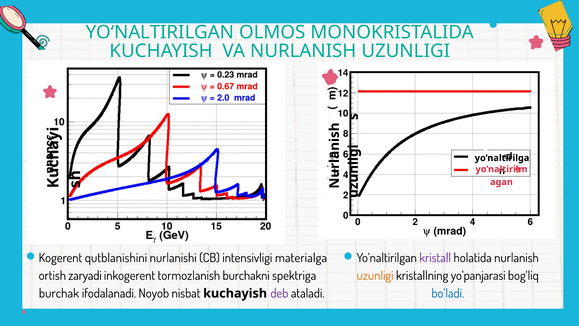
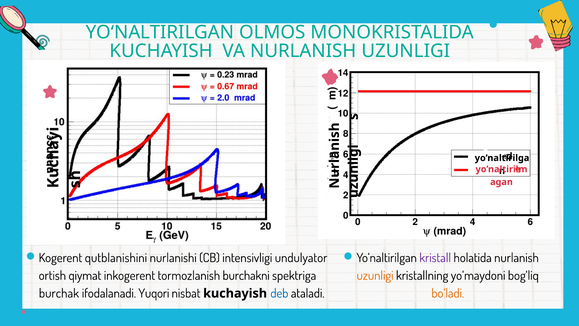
materialga: materialga -> undulyator (301, 258)
yo‘panjarasi: yo‘panjarasi -> yo‘maydoni (478, 275)
zaryadi: zaryadi -> qiymat (85, 275)
bo‘ladi colour: blue -> orange (448, 293)
Noyob: Noyob -> Yuqori (154, 293)
deb colour: purple -> blue (279, 293)
